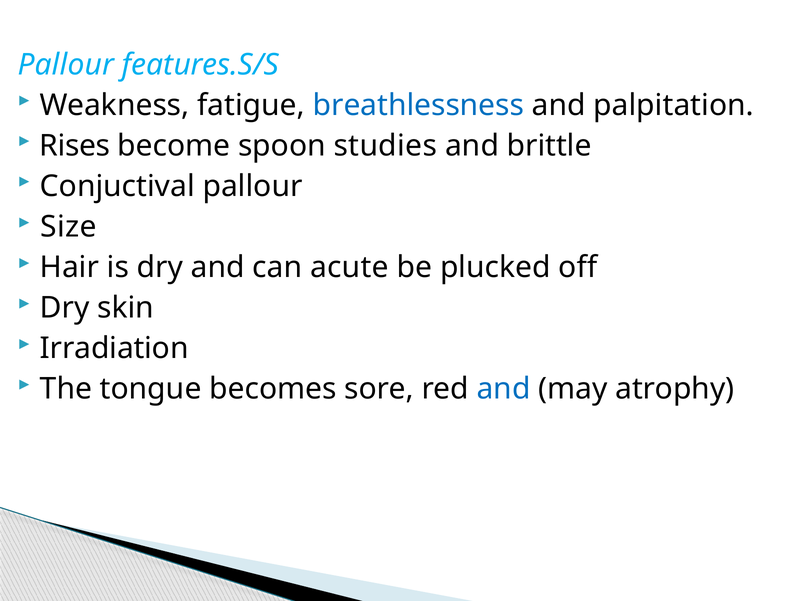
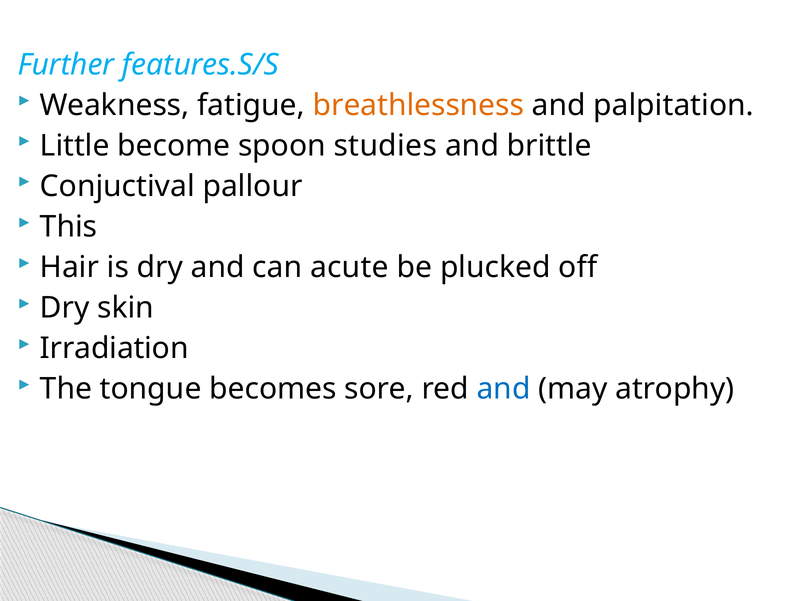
Pallour: Pallour -> Further (66, 65)
breathlessness colour: blue -> orange (418, 105)
Rises: Rises -> Little (75, 146)
Size: Size -> This (69, 227)
